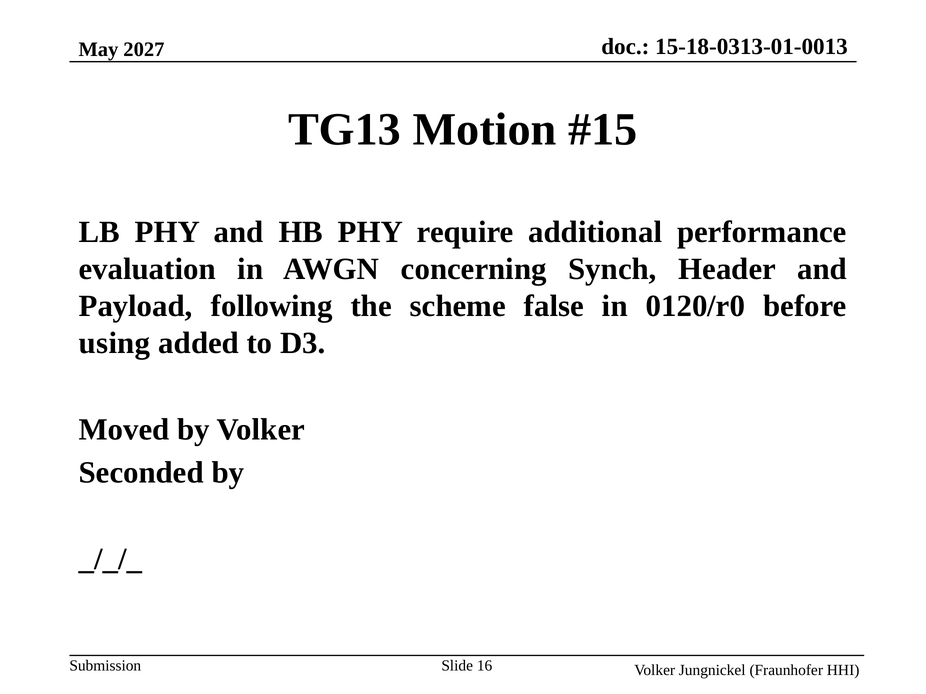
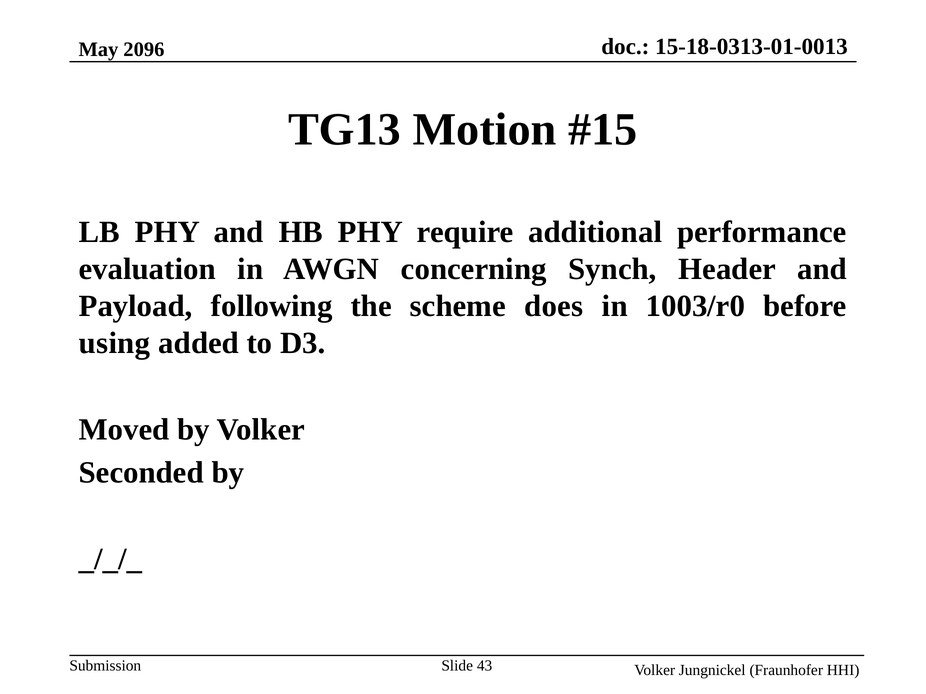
2027: 2027 -> 2096 (144, 49)
false: false -> does (554, 306)
0120/r0: 0120/r0 -> 1003/r0 (695, 306)
16: 16 -> 43 (485, 666)
